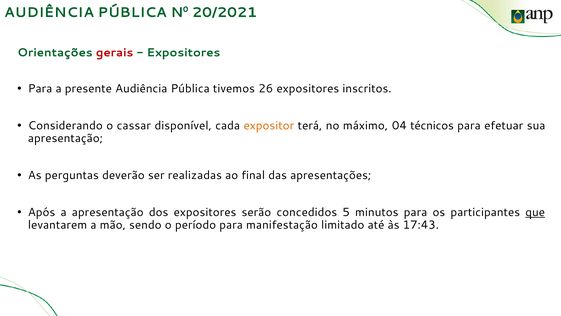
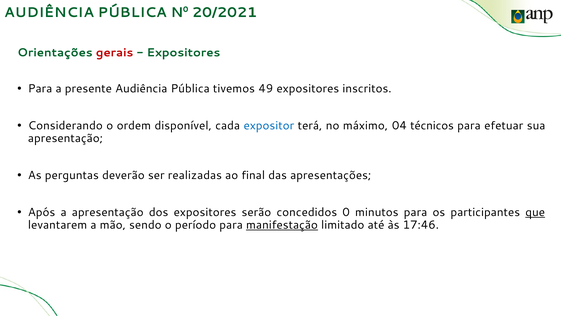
26: 26 -> 49 (266, 89)
cassar: cassar -> ordem (134, 126)
expositor colour: orange -> blue (269, 126)
5: 5 -> 0 (346, 212)
manifestação underline: none -> present (282, 225)
17:43: 17:43 -> 17:46 (421, 225)
